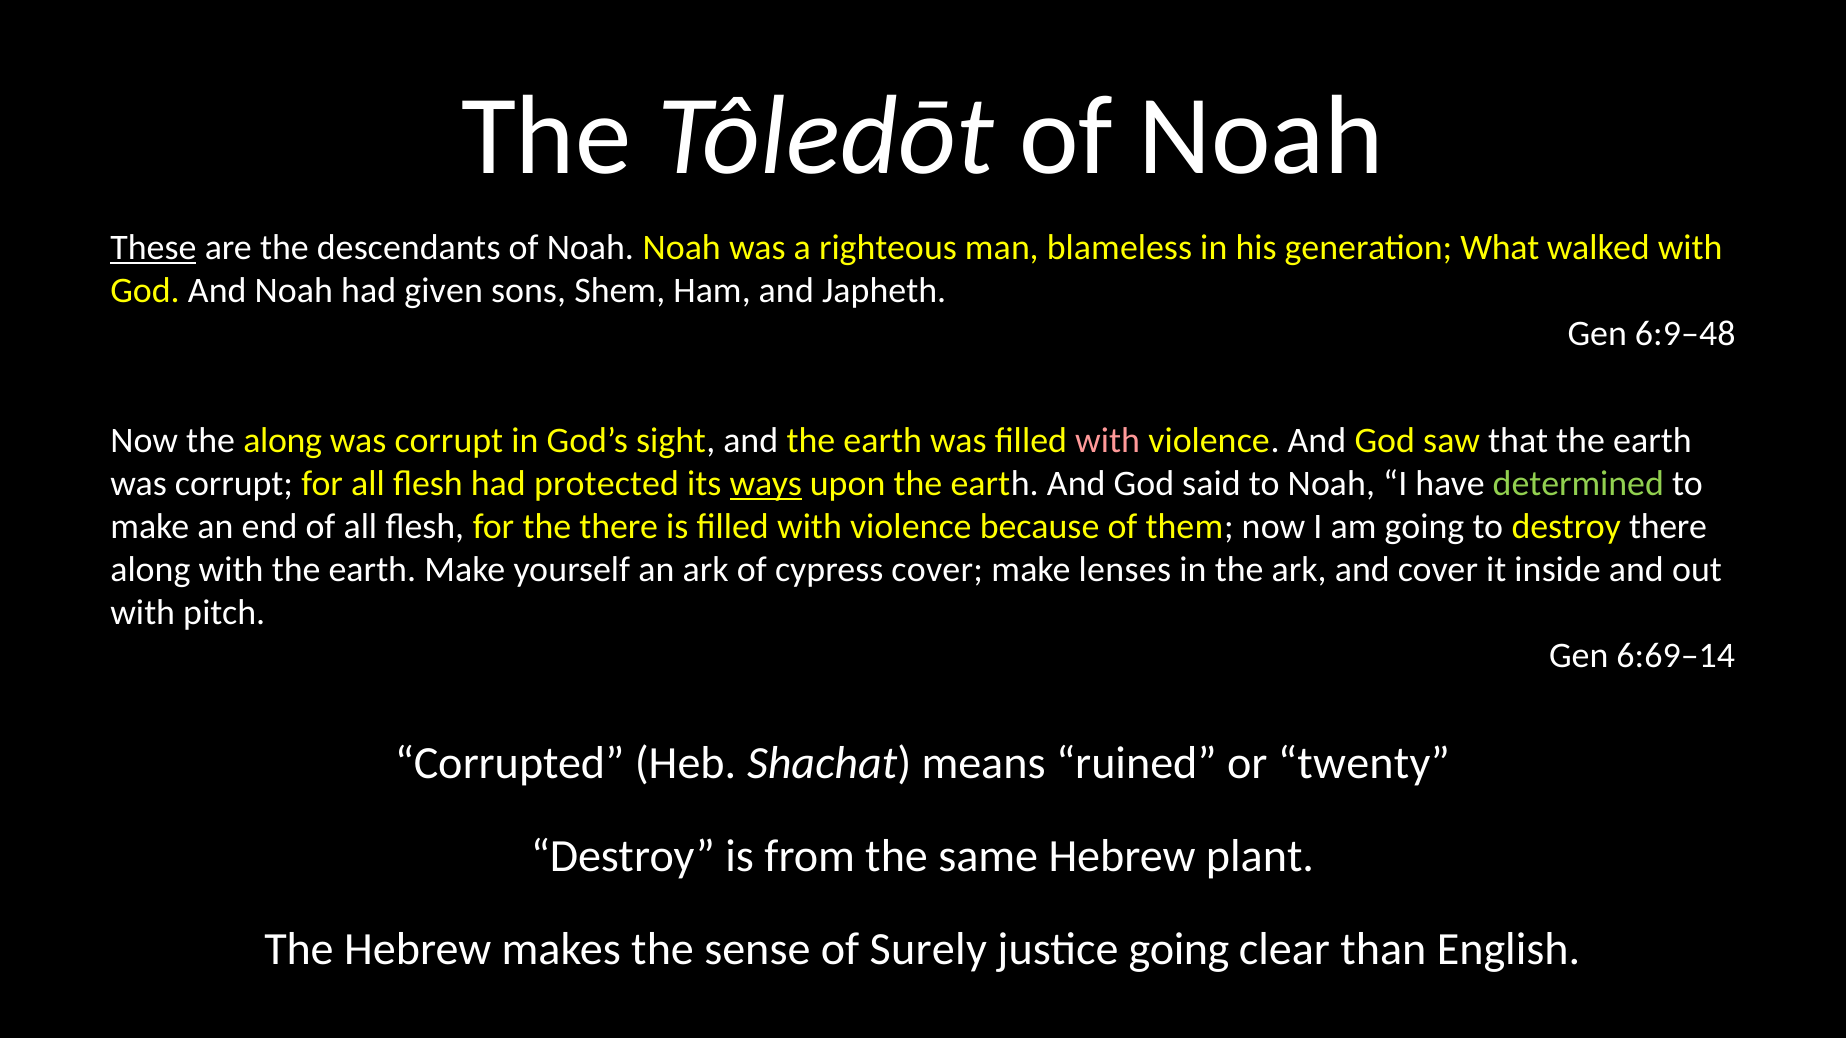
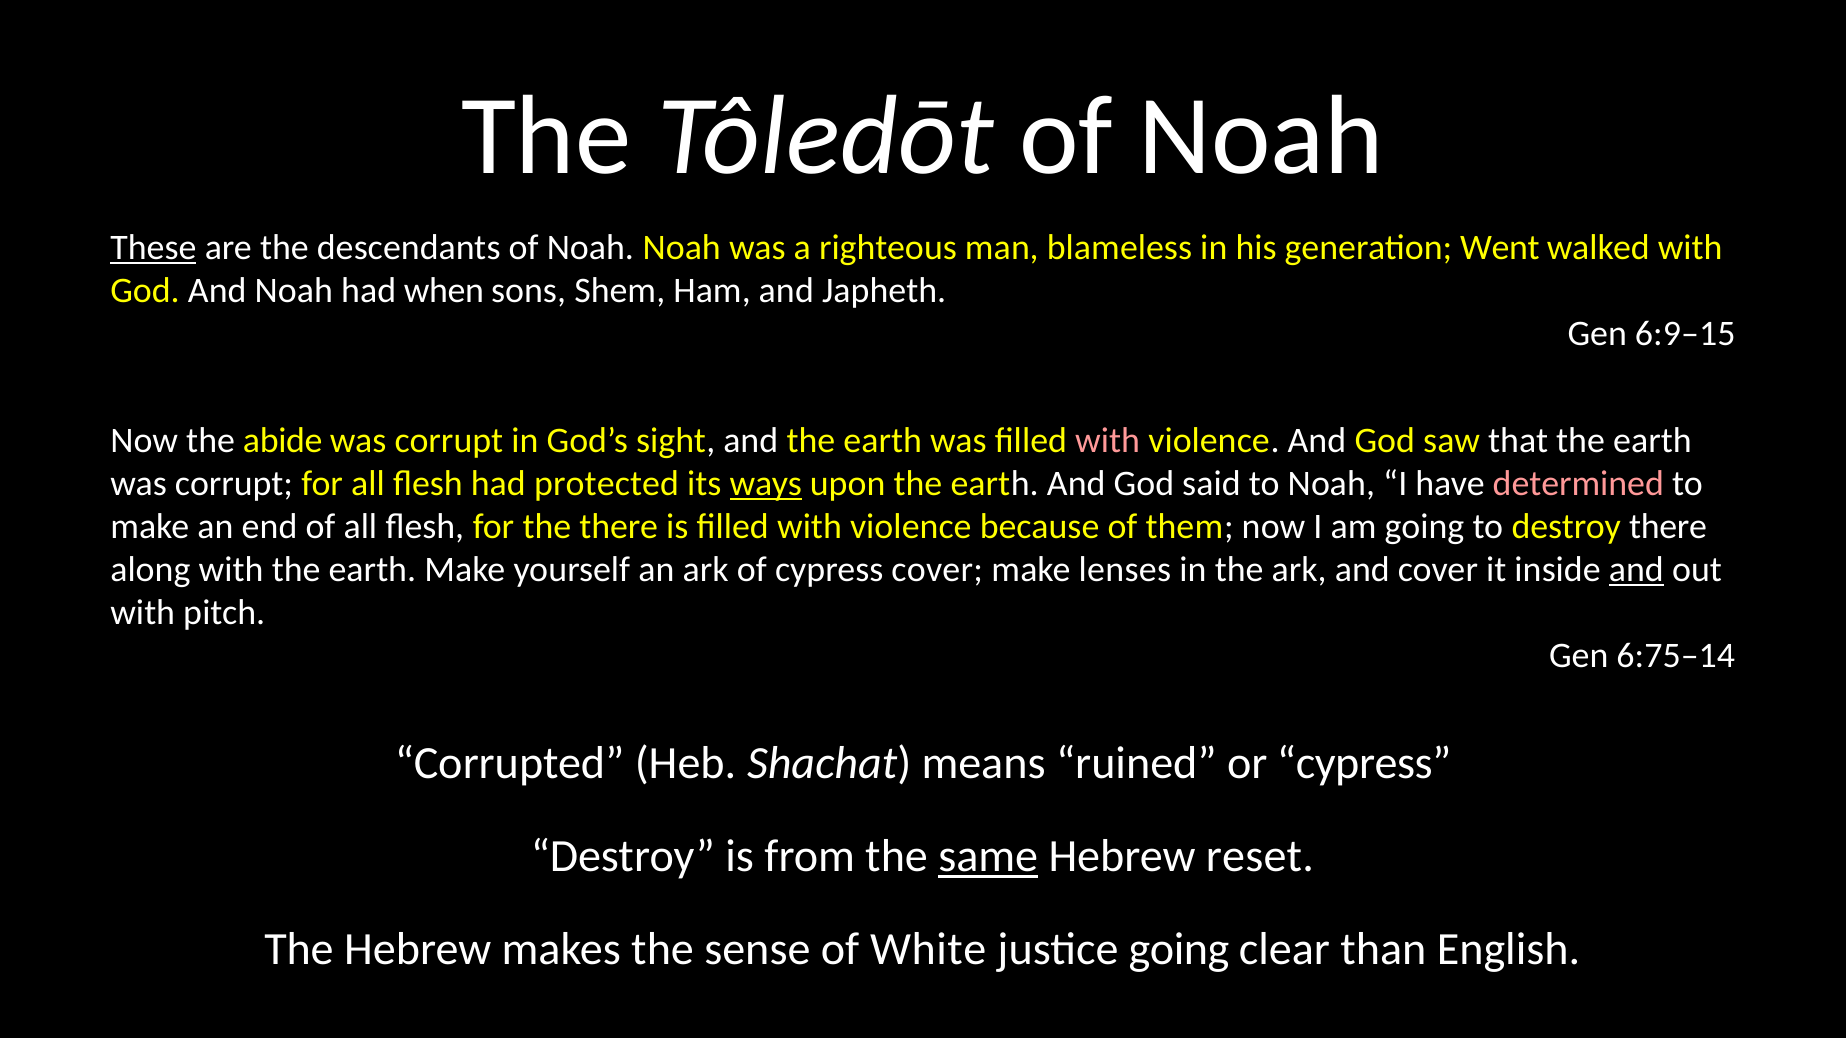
What: What -> Went (1500, 248)
given: given -> when (444, 291)
6:9–48: 6:9–48 -> 6:9–15 (1685, 334)
the along: along -> abide (283, 441)
determined colour: light green -> pink (1578, 484)
and underline: none -> present (1636, 570)
6:69–14: 6:69–14 -> 6:75–14 (1676, 656)
or twenty: twenty -> cypress (1364, 764)
same underline: none -> present (988, 857)
plant: plant -> reset (1260, 857)
Surely: Surely -> White (928, 950)
